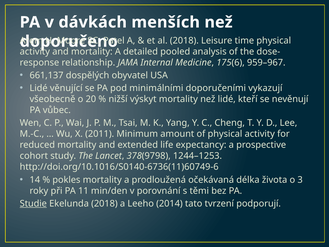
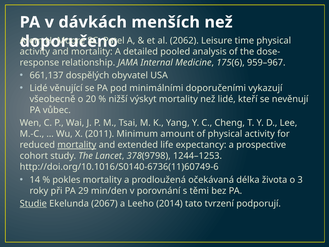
al 2018: 2018 -> 2062 (184, 40)
mortality underline: none -> present (77, 145)
11: 11 -> 29 (83, 191)
Ekelunda 2018: 2018 -> 2067 (104, 203)
